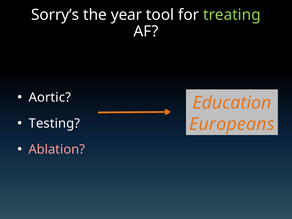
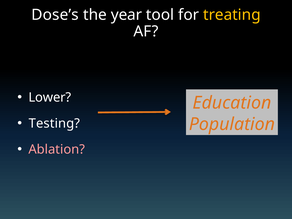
Sorry’s: Sorry’s -> Dose’s (55, 15)
treating colour: light green -> yellow (232, 15)
Aortic: Aortic -> Lower (50, 97)
Europeans: Europeans -> Population (232, 124)
